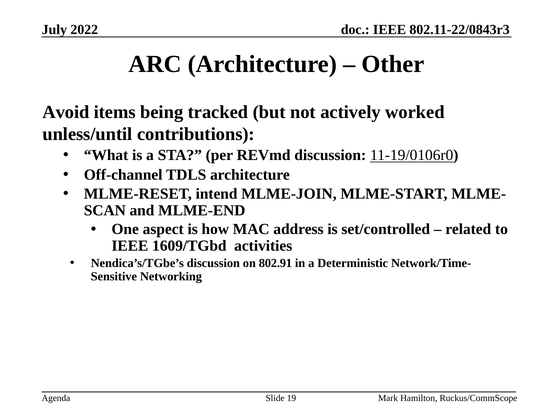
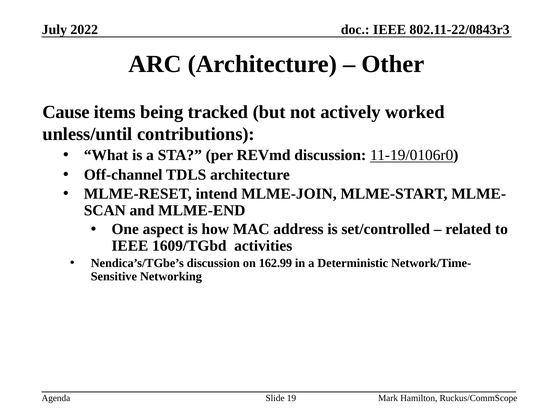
Avoid: Avoid -> Cause (66, 112)
802.91: 802.91 -> 162.99 (275, 263)
